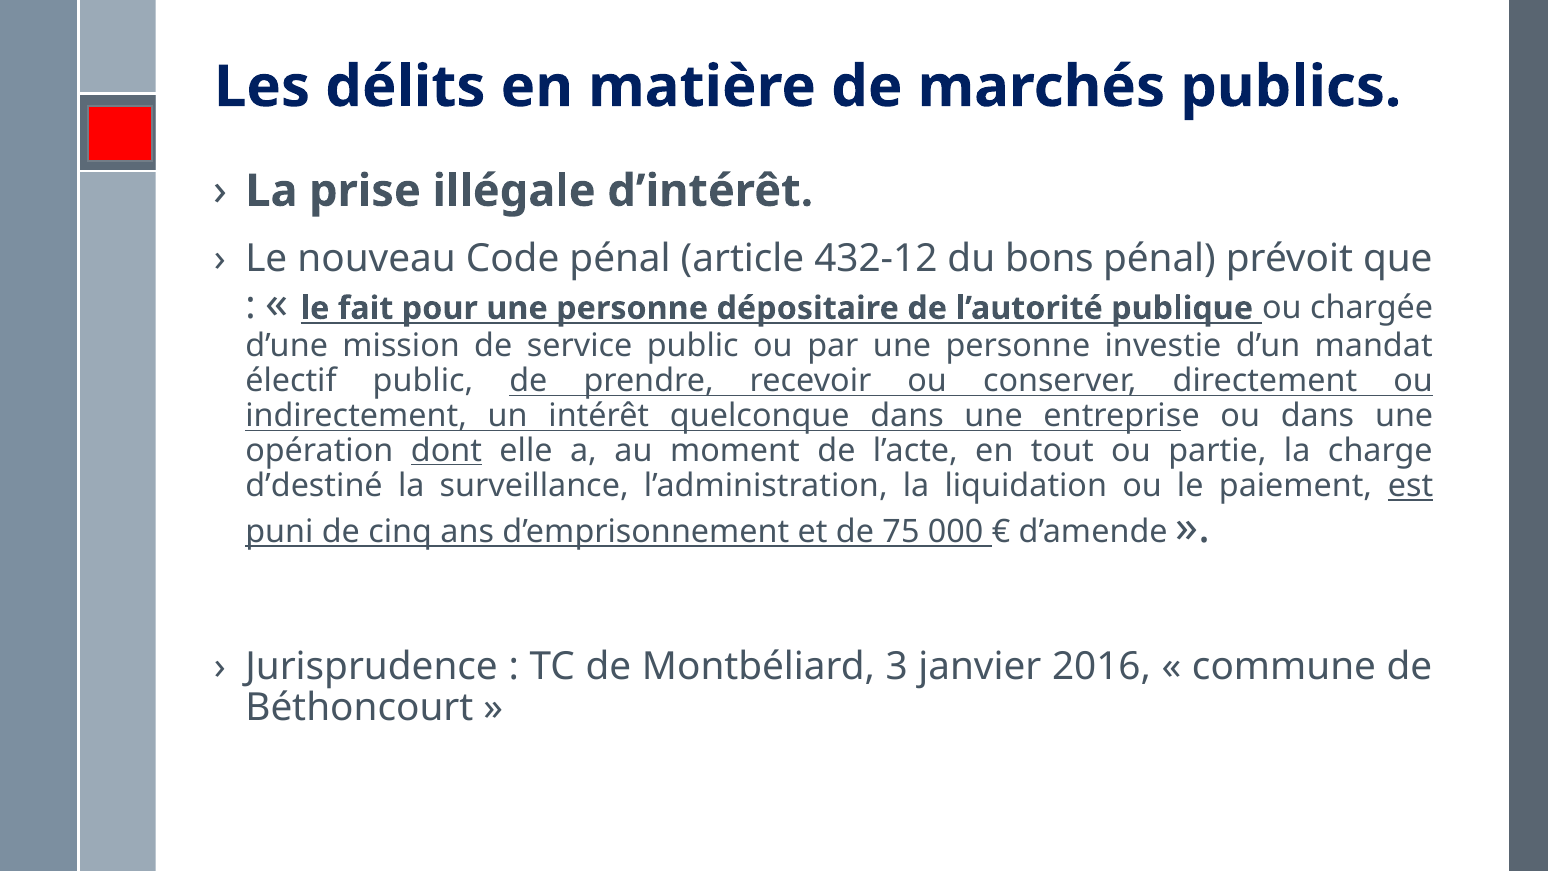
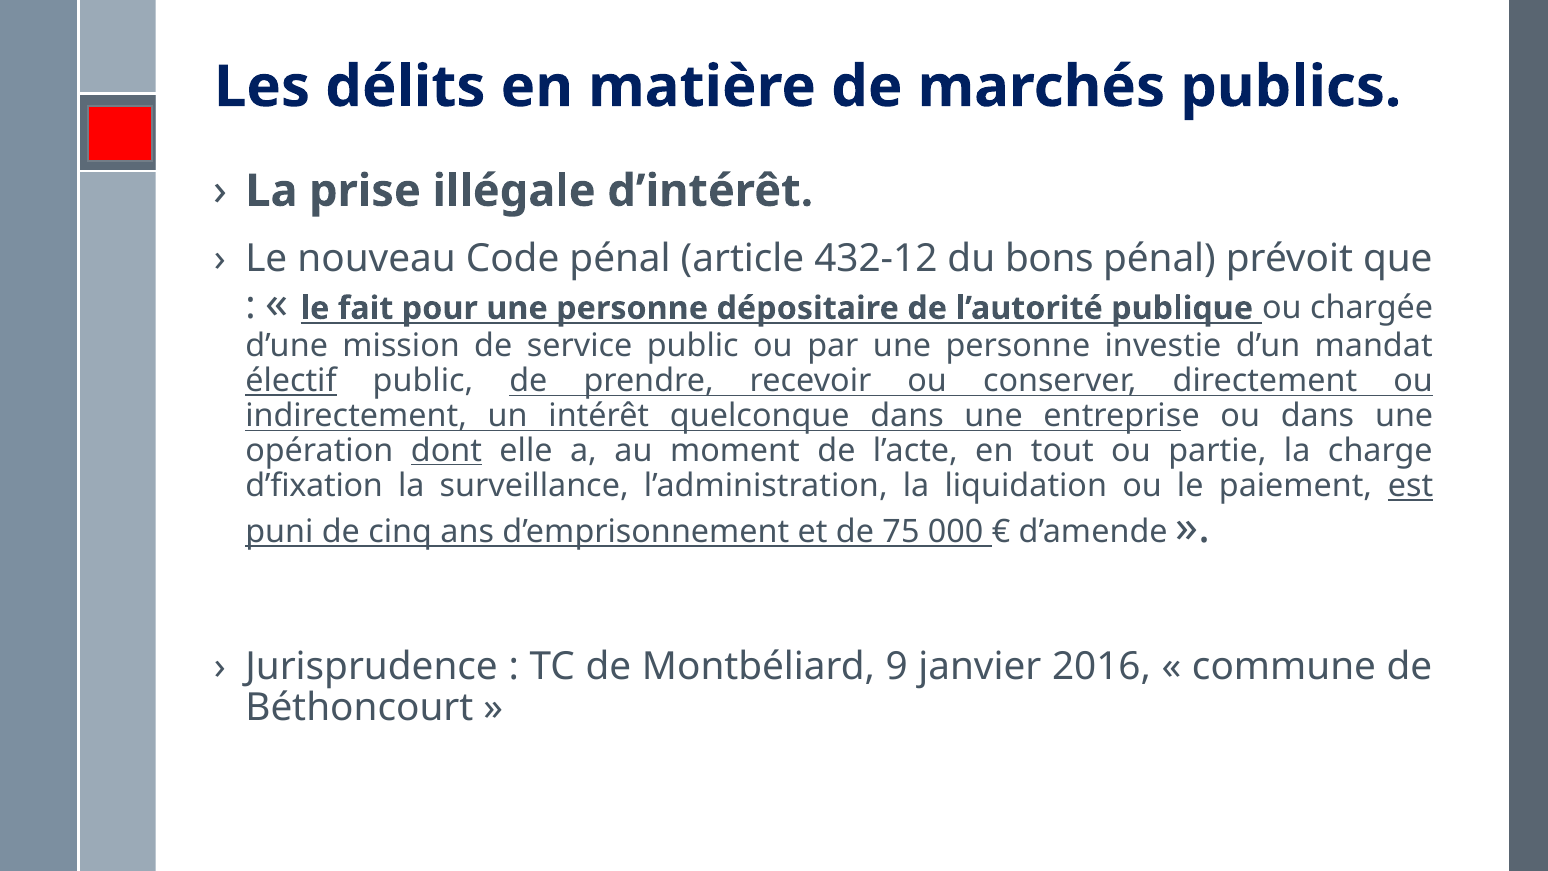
électif underline: none -> present (291, 381)
d’destiné: d’destiné -> d’fixation (314, 486)
3: 3 -> 9 (897, 666)
